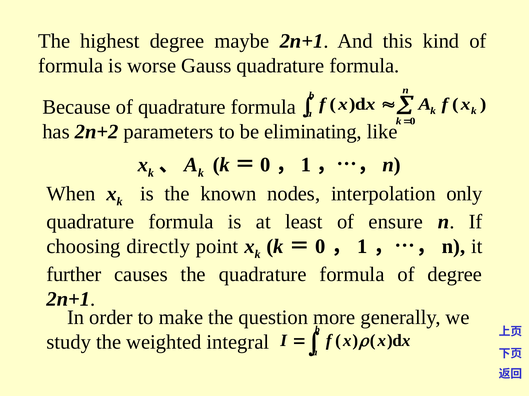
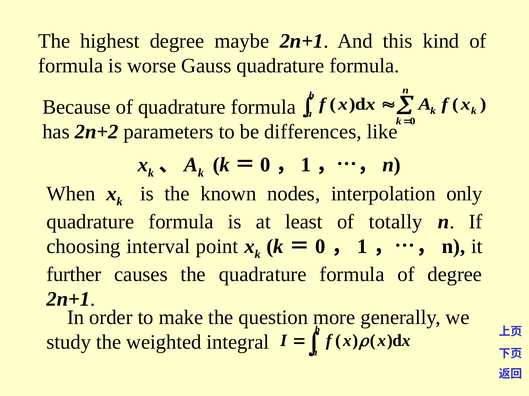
eliminating: eliminating -> differences (313, 132)
ensure: ensure -> totally (396, 222)
directly: directly -> interval (158, 247)
